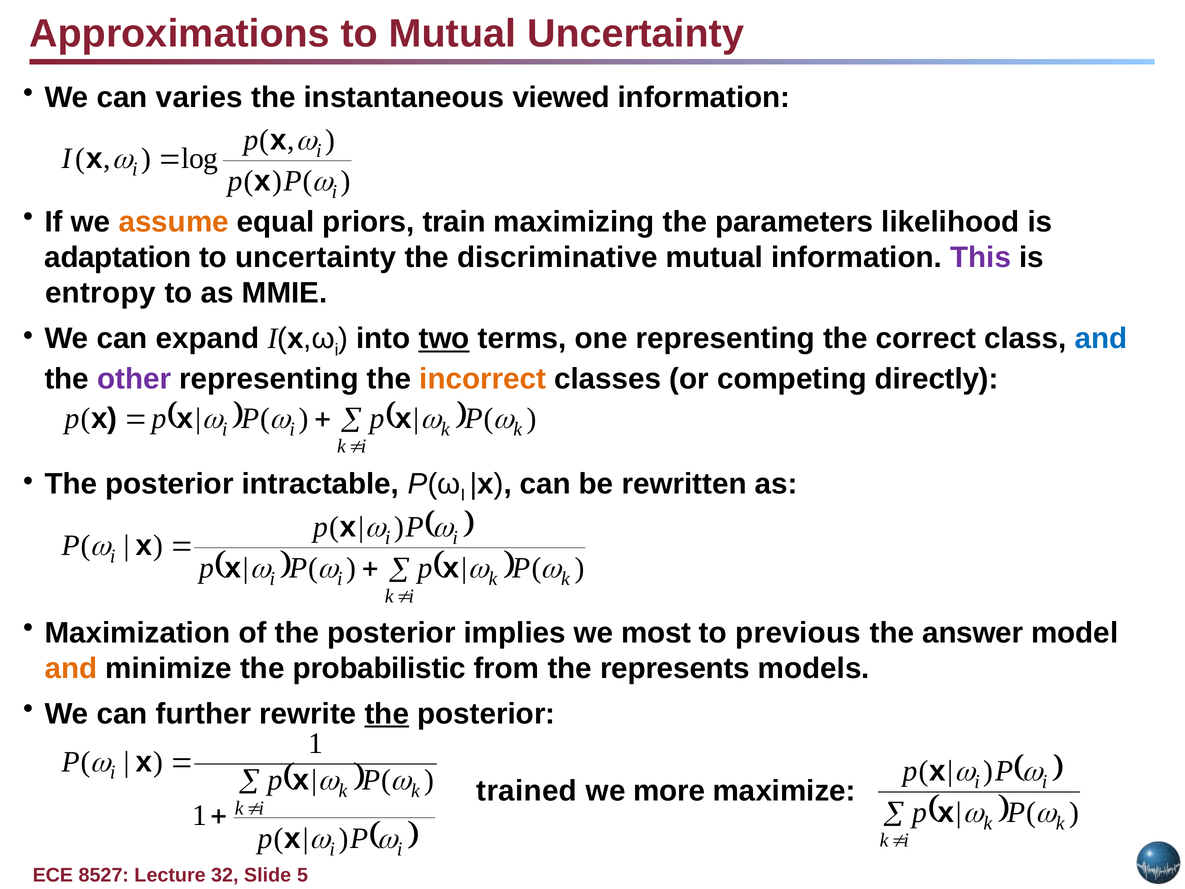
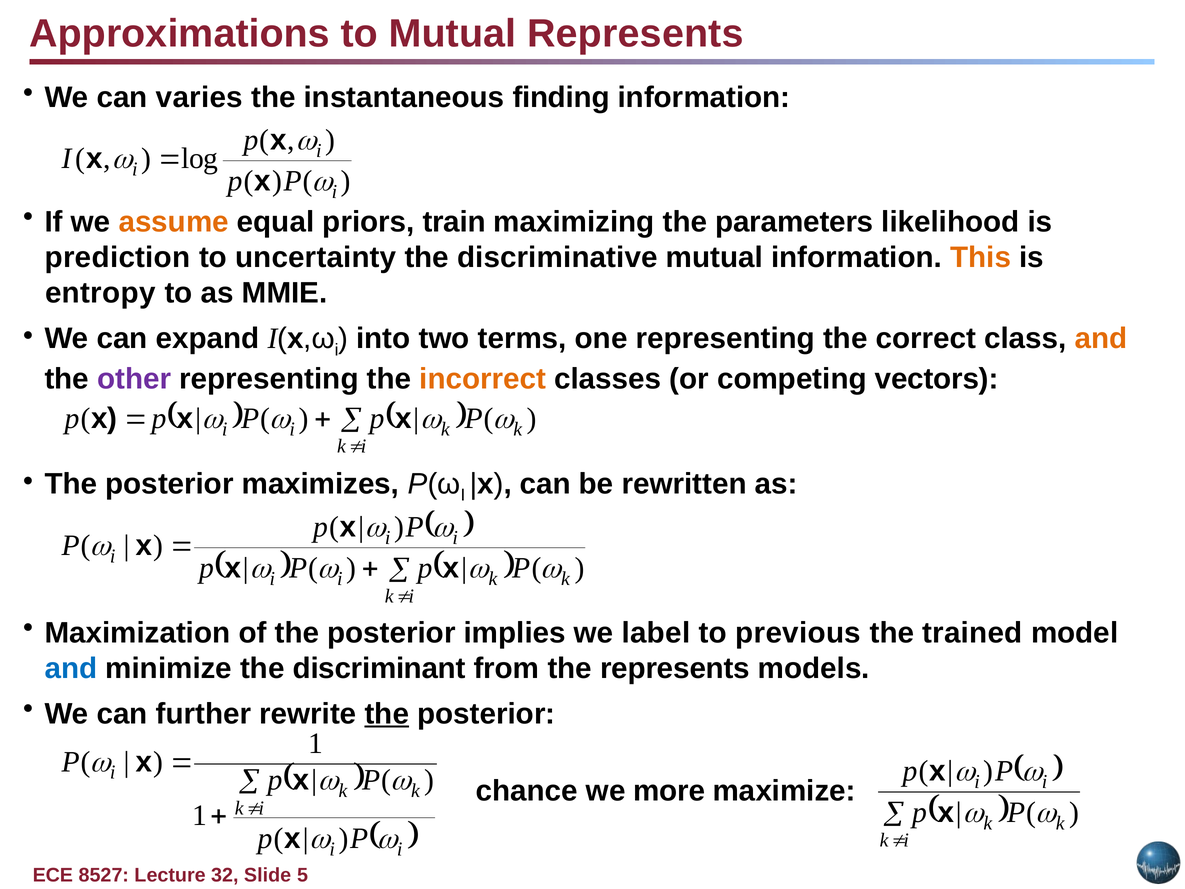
Mutual Uncertainty: Uncertainty -> Represents (635, 34)
viewed: viewed -> finding (561, 98)
adaptation: adaptation -> prediction (118, 258)
This colour: purple -> orange (981, 258)
two underline: present -> none (444, 339)
and colour: blue -> orange (1101, 339)
directly: directly -> vectors (937, 379)
intractable: intractable -> maximizes (320, 484)
most: most -> label (656, 633)
answer: answer -> trained (972, 633)
and colour: orange -> blue (71, 668)
probabilistic: probabilistic -> discriminant (379, 668)
trained: trained -> chance (527, 791)
